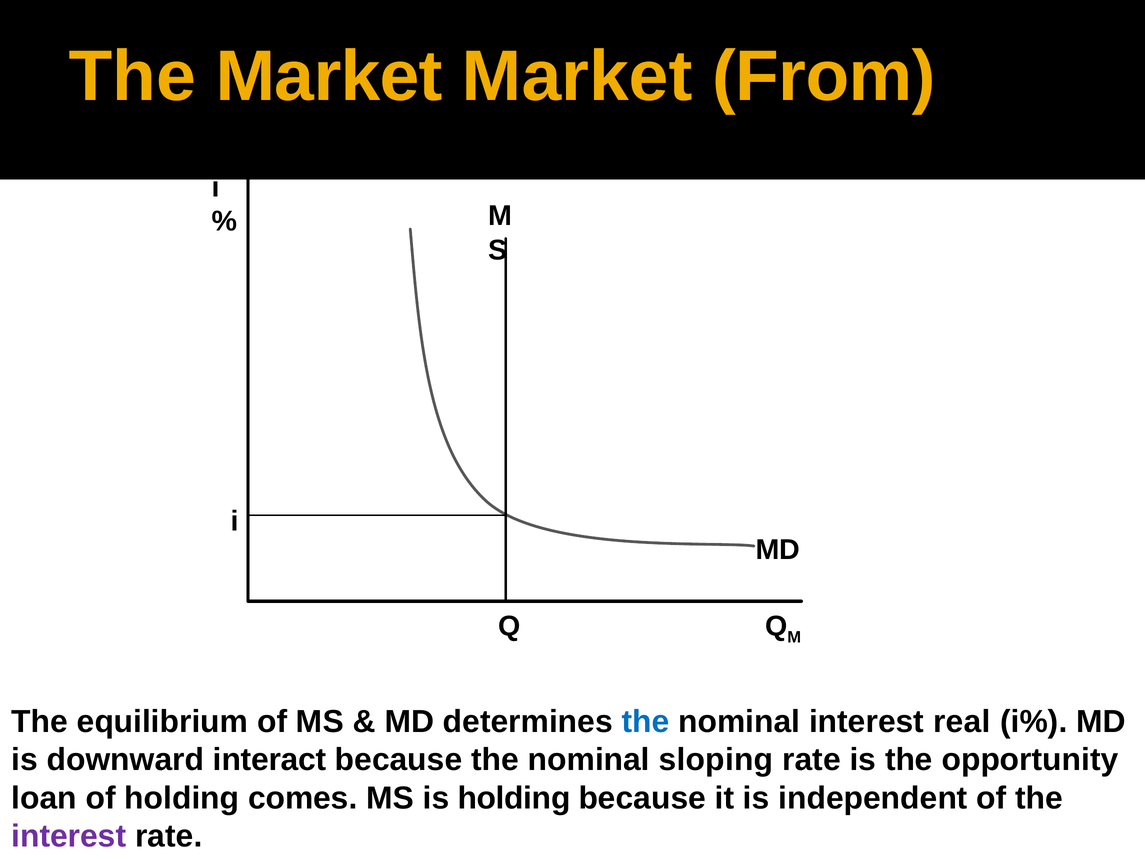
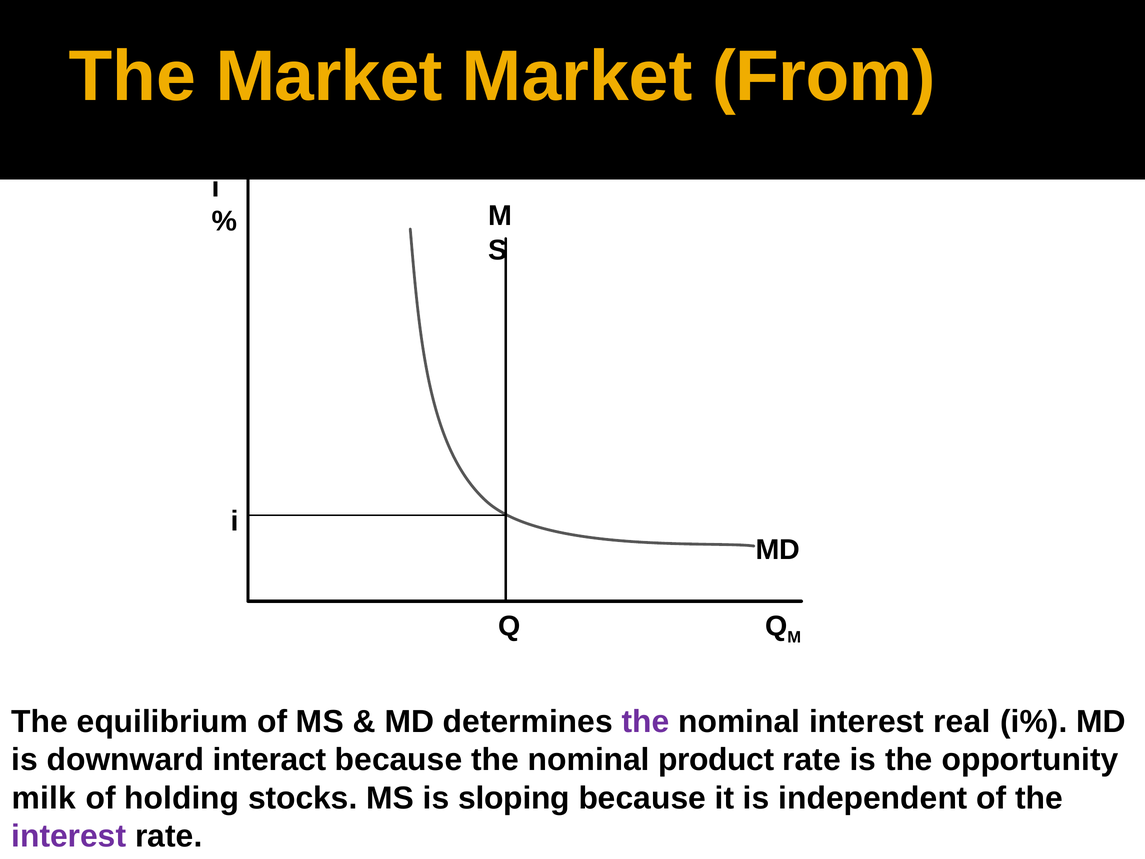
the colour: blue -> purple (646, 722)
sloping: sloping -> product (716, 760)
loan: loan -> milk (44, 798)
comes: comes -> stocks (303, 798)
is holding: holding -> sloping (514, 798)
